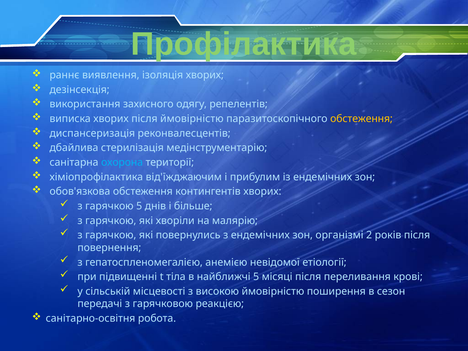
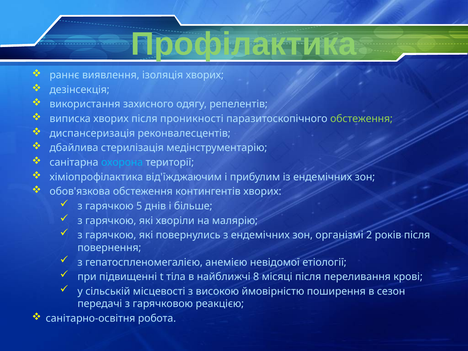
після ймовірністю: ймовірністю -> проникності (192, 119)
обстеження colour: yellow -> light green (361, 119)
найближчі 5: 5 -> 8 (256, 277)
